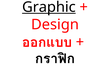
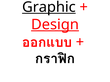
Design underline: none -> present (55, 25)
